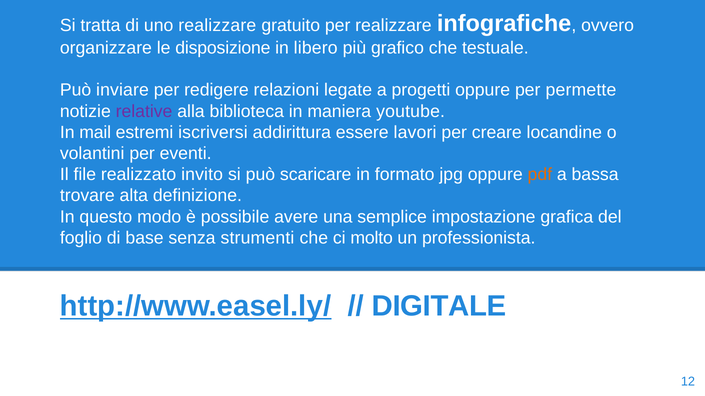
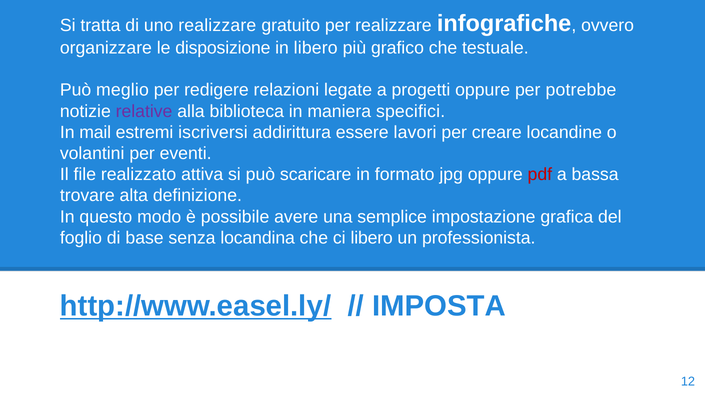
inviare: inviare -> meglio (122, 90)
permette: permette -> potrebbe (581, 90)
youtube: youtube -> specifici (411, 111)
invito: invito -> attiva (202, 175)
pdf colour: orange -> red (540, 175)
strumenti: strumenti -> locandina (258, 238)
ci molto: molto -> libero (372, 238)
DIGITALE: DIGITALE -> IMPOSTA (439, 306)
